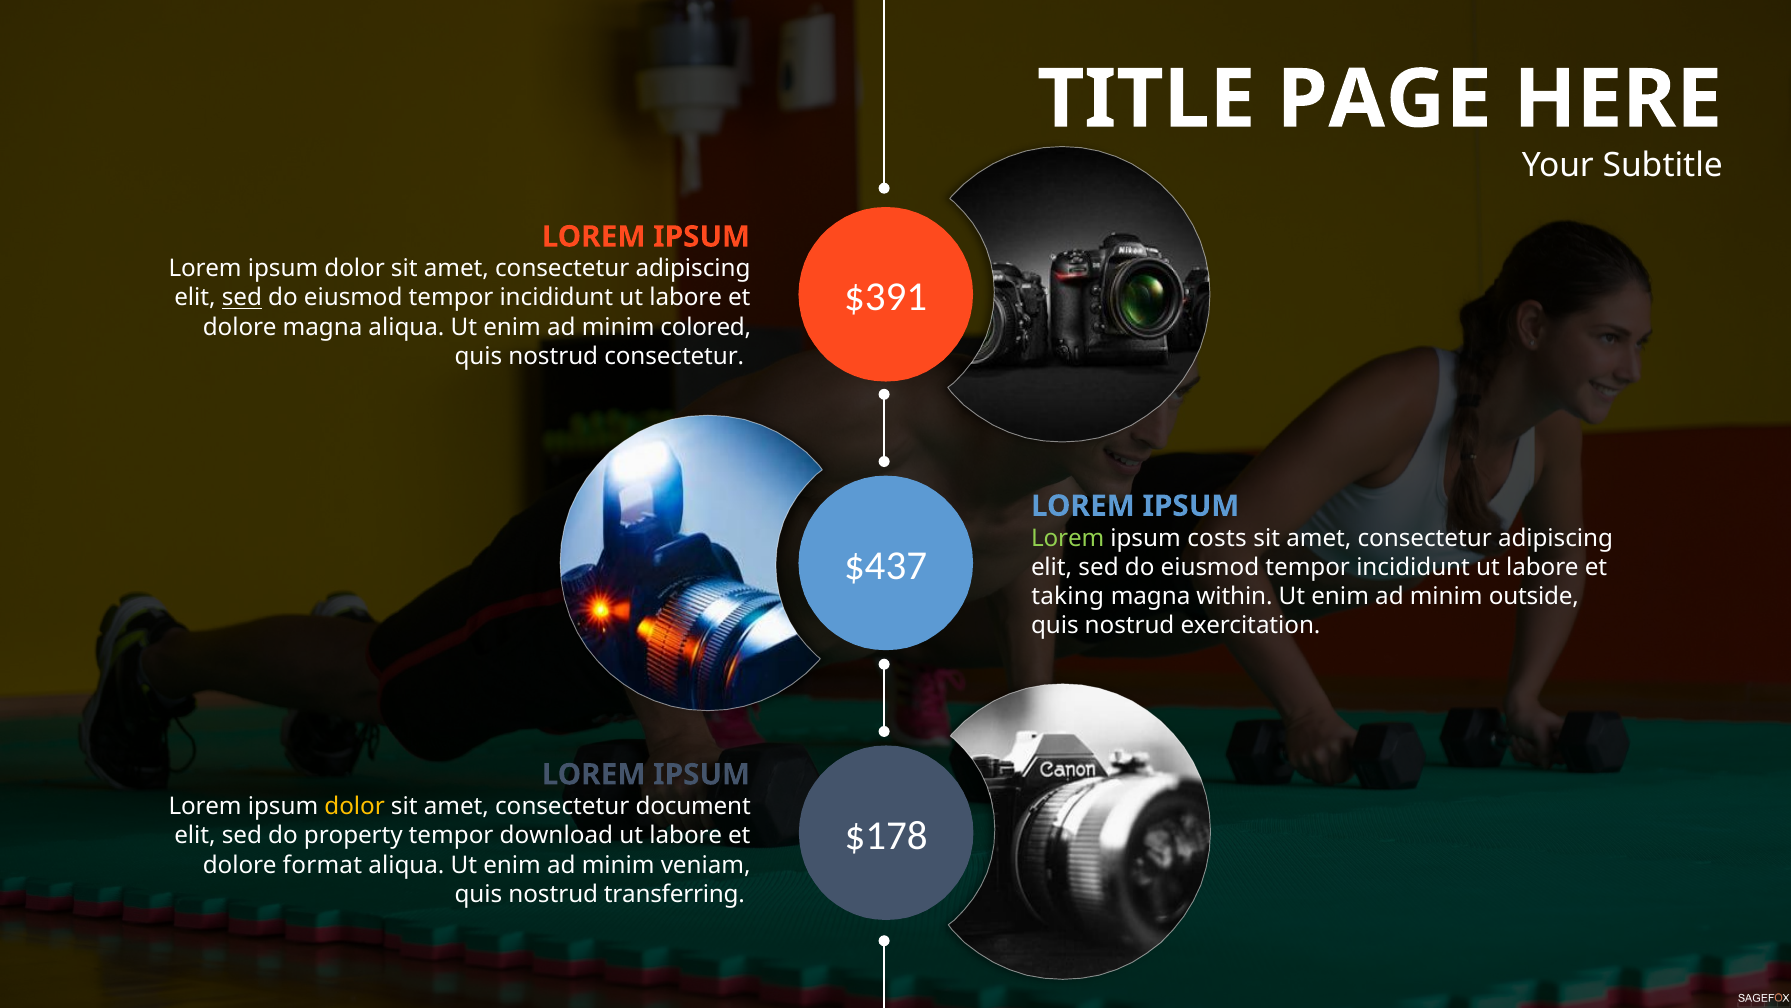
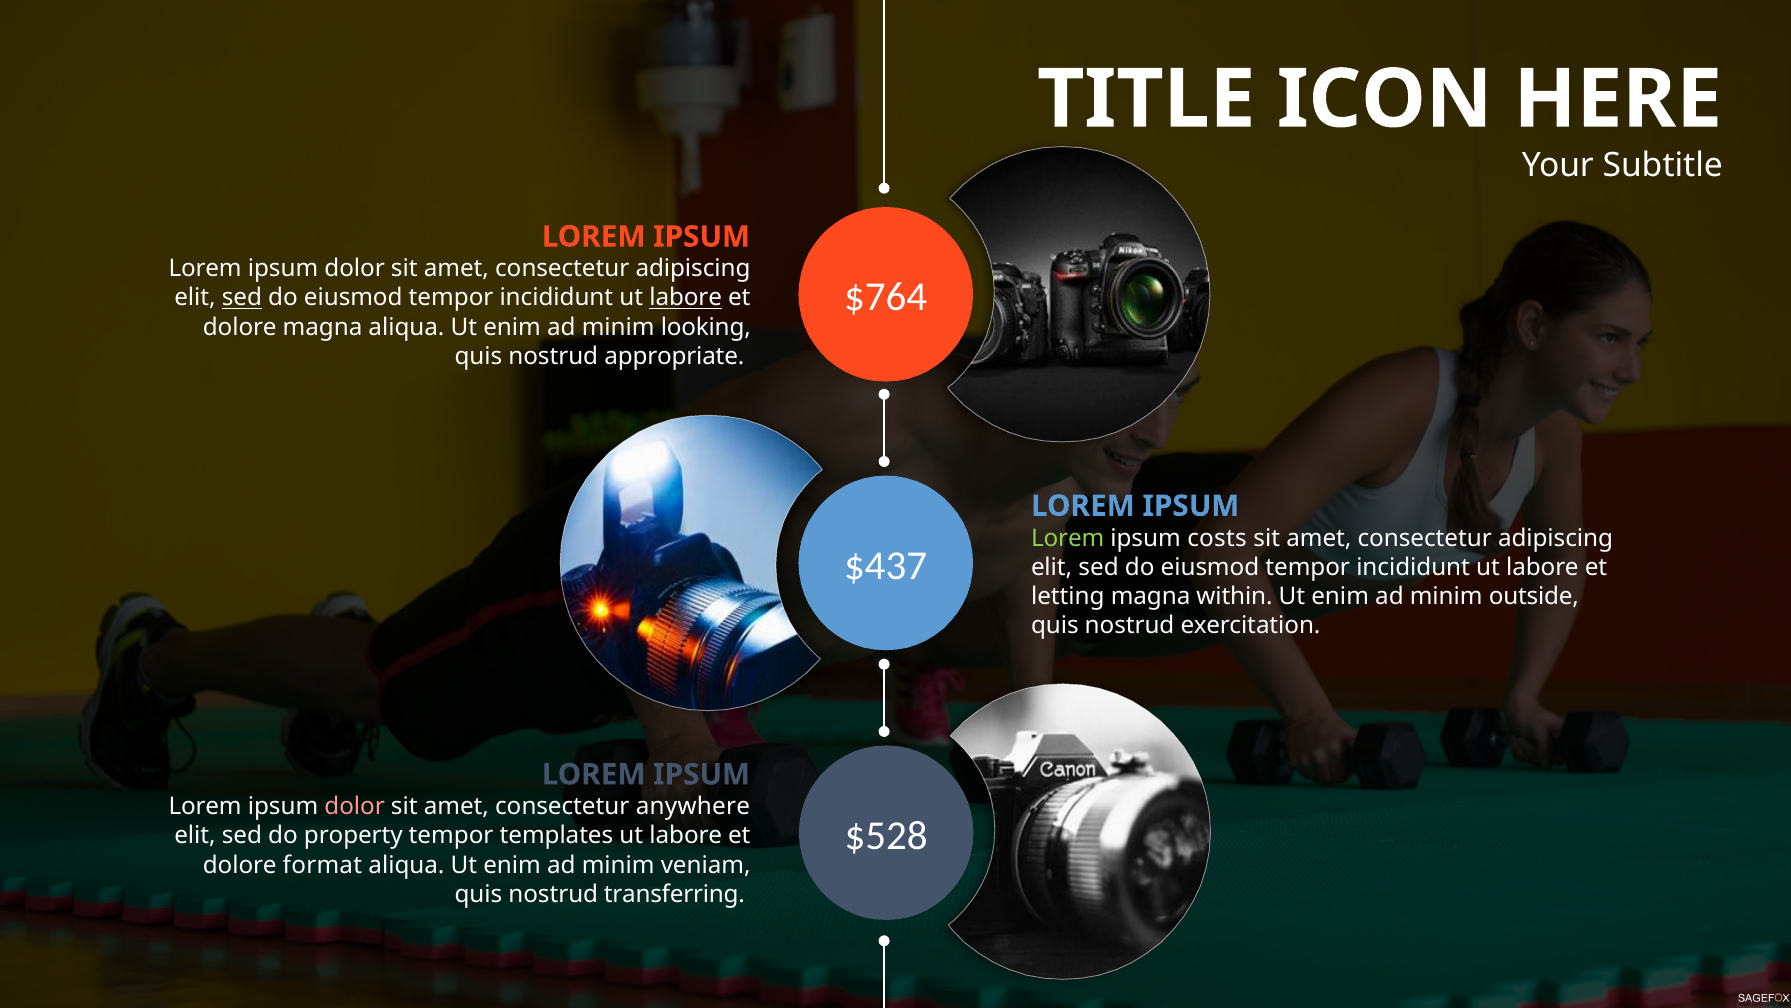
PAGE: PAGE -> ICON (1385, 99)
$391: $391 -> $764 (886, 297)
labore underline: none -> present (686, 298)
colored: colored -> looking (706, 327)
nostrud consectetur: consectetur -> appropriate (674, 356)
taking: taking -> letting (1068, 596)
dolor colour: yellow -> pink (355, 806)
document: document -> anywhere (693, 806)
$178: $178 -> $528 (886, 835)
download: download -> templates (556, 835)
